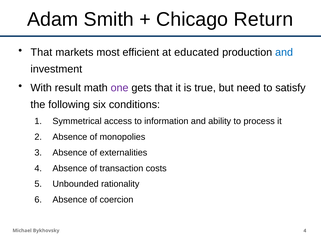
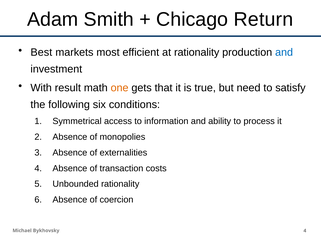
That: That -> Best (41, 52)
at educated: educated -> rationality (197, 52)
one colour: purple -> orange (120, 88)
